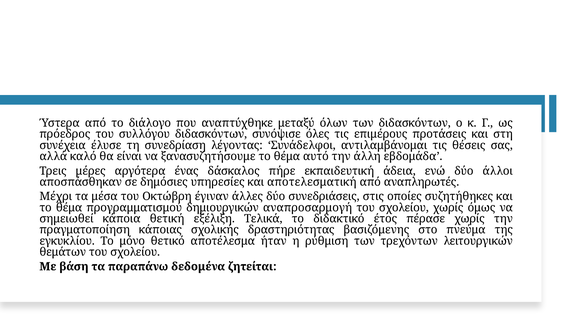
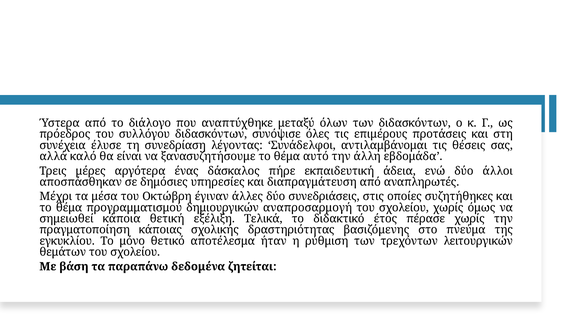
αποτελεσματική: αποτελεσματική -> διαπραγμάτευση (312, 182)
